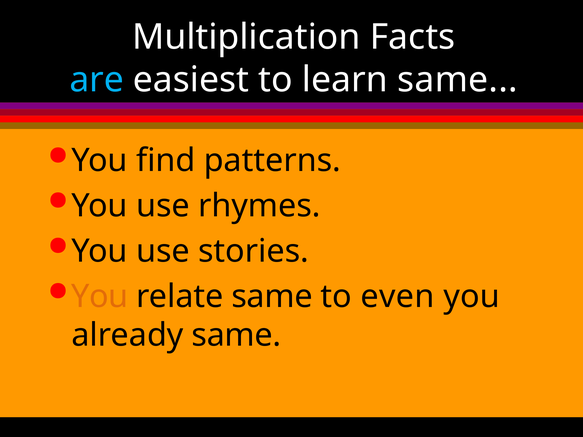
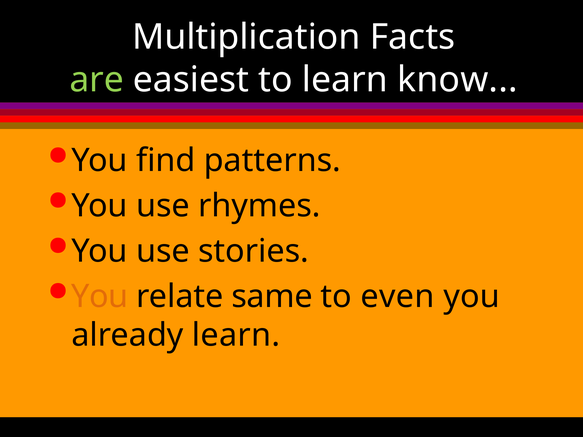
are colour: light blue -> light green (97, 80)
learn same: same -> know (457, 80)
already same: same -> learn (236, 336)
